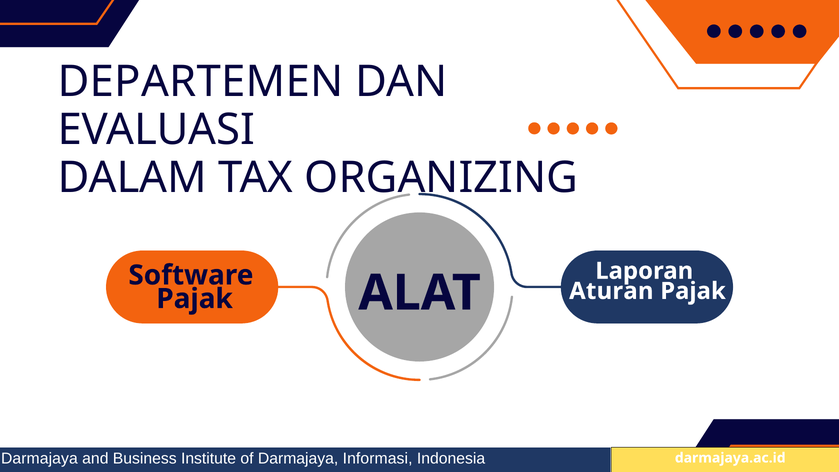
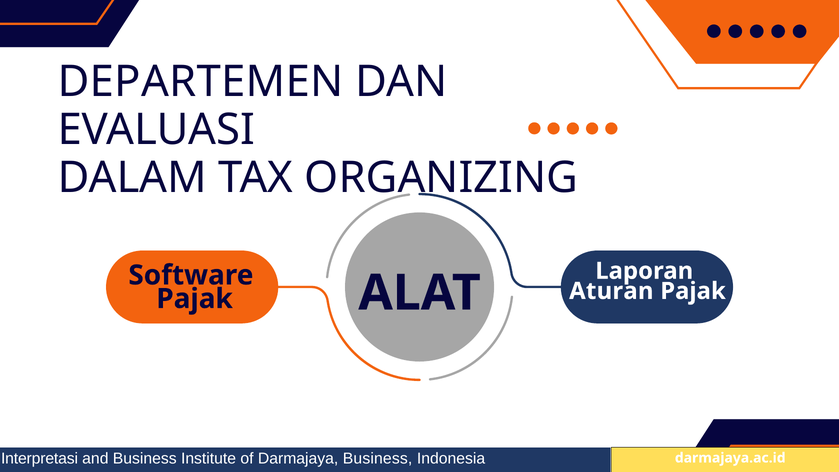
Darmajaya: Darmajaya -> Interpretasi (40, 458)
Darmajaya Informasi: Informasi -> Business (378, 458)
